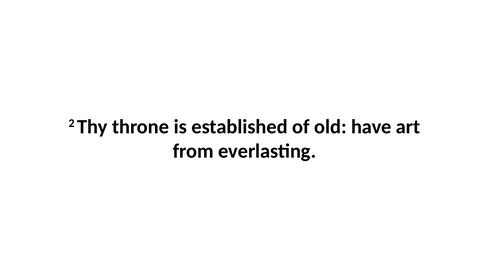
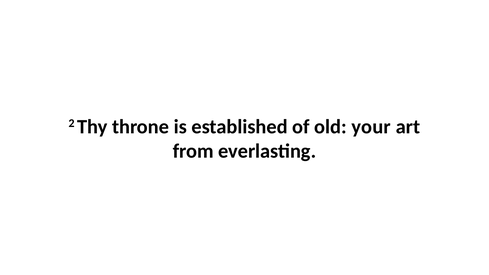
have: have -> your (371, 127)
